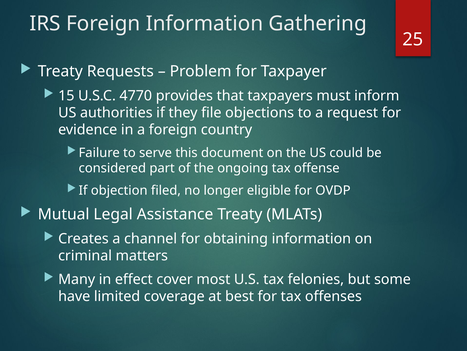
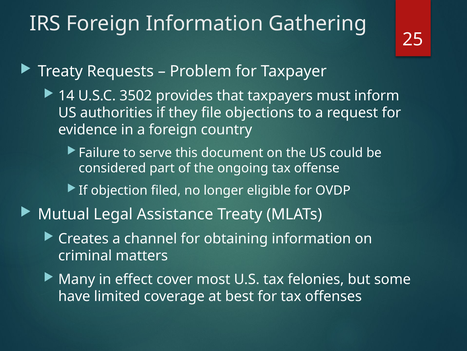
15: 15 -> 14 (66, 95)
4770: 4770 -> 3502 (136, 95)
